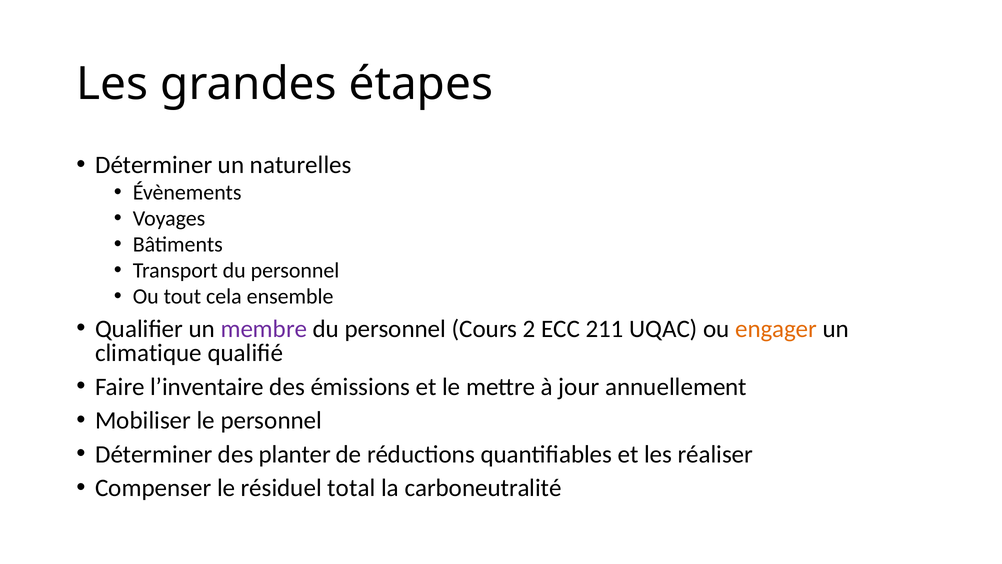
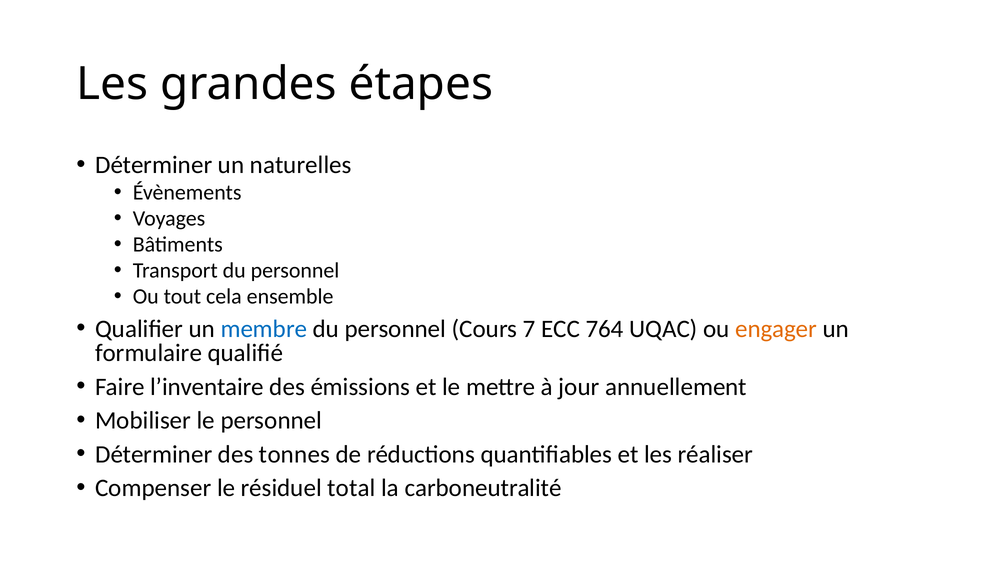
membre colour: purple -> blue (264, 329)
2: 2 -> 7 (529, 329)
211: 211 -> 764 (605, 329)
climatique: climatique -> formulaire (149, 353)
planter: planter -> tonnes (295, 454)
